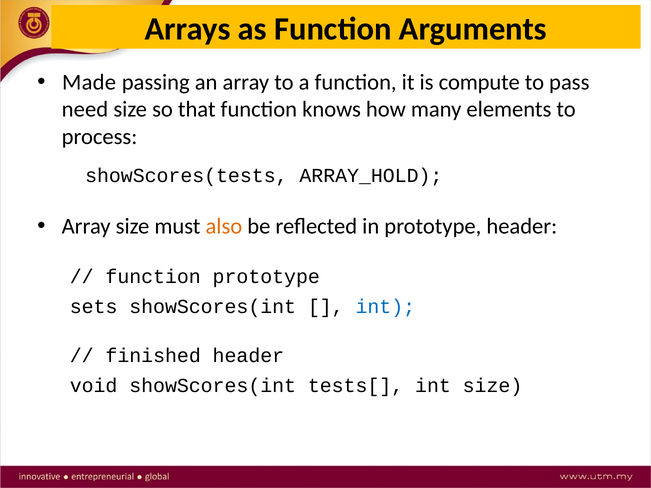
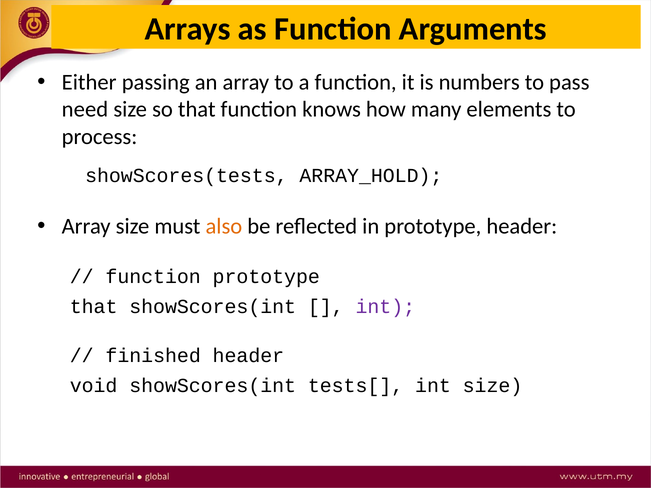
Made: Made -> Either (89, 82)
compute: compute -> numbers (479, 82)
sets: sets -> that (94, 307)
int colour: blue -> purple (385, 307)
